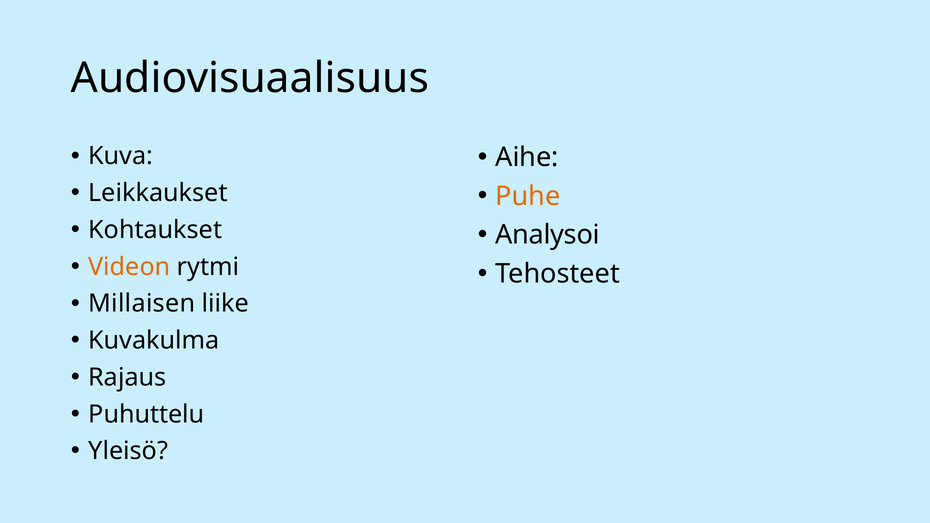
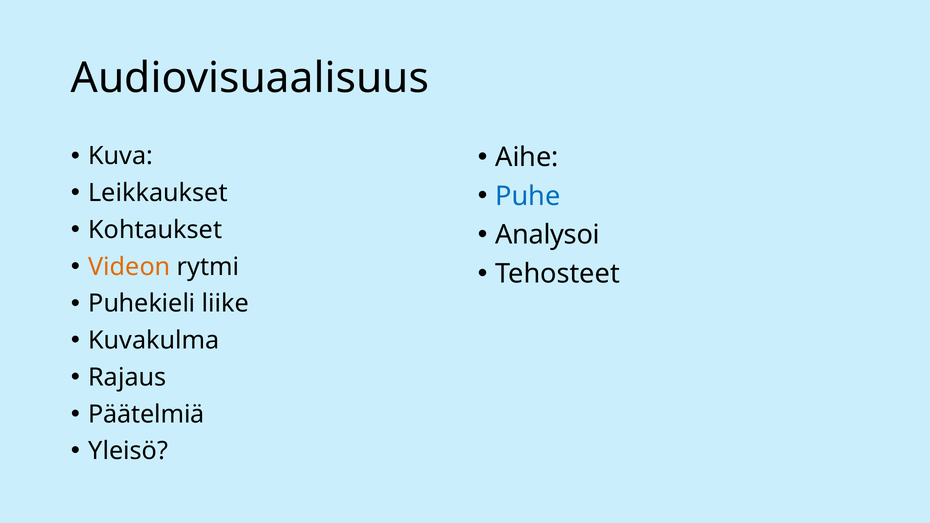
Puhe colour: orange -> blue (528, 196)
Millaisen: Millaisen -> Puhekieli (142, 304)
Puhuttelu: Puhuttelu -> Päätelmiä (146, 414)
